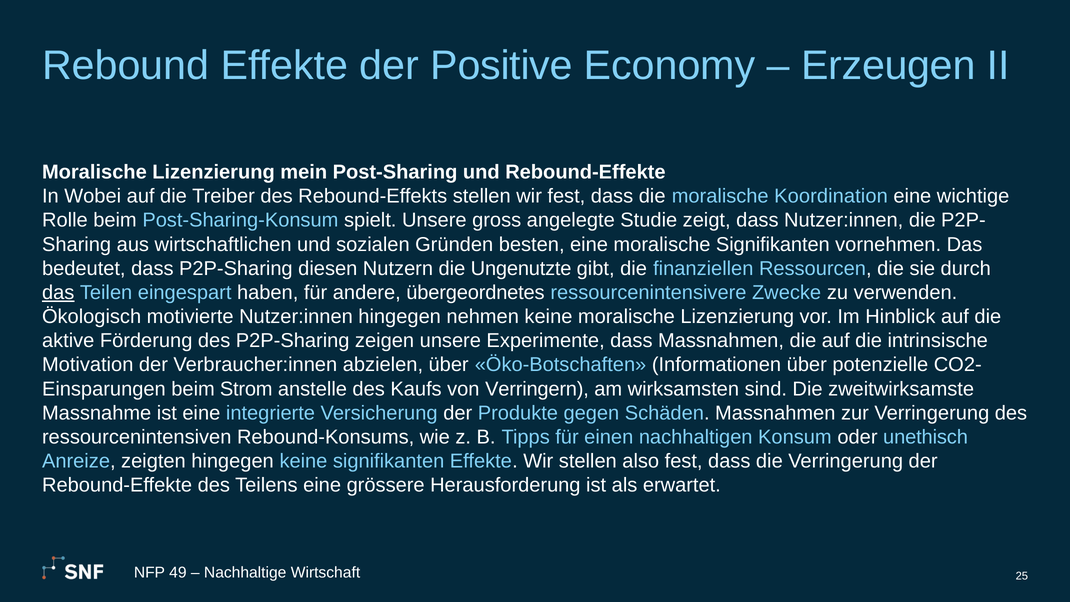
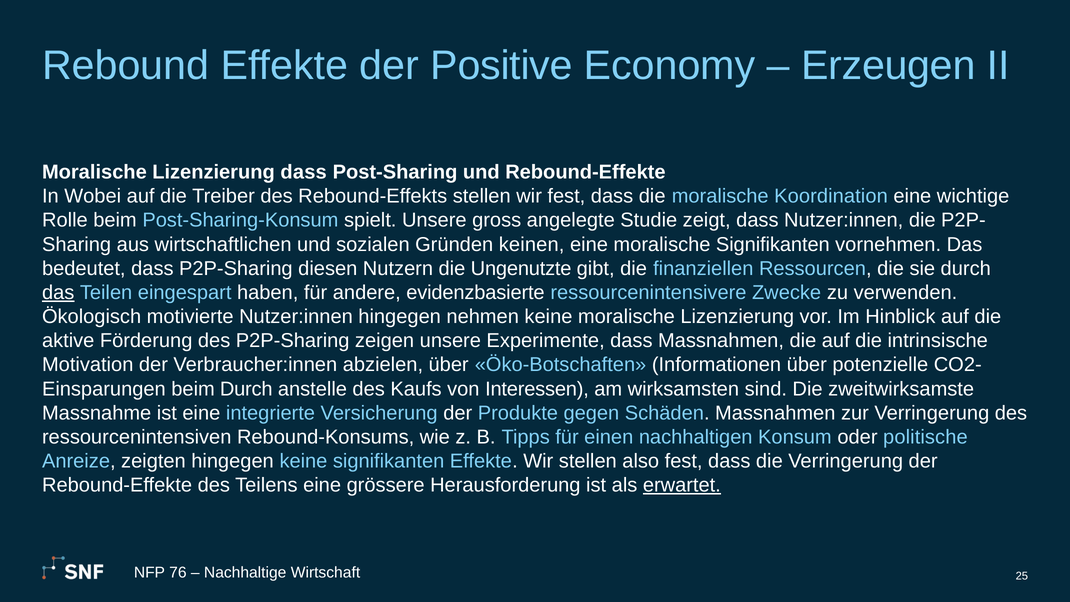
Lizenzierung mein: mein -> dass (304, 172)
besten: besten -> keinen (532, 244)
übergeordnetes: übergeordnetes -> evidenzbasierte (475, 293)
beim Strom: Strom -> Durch (246, 389)
Verringern: Verringern -> Interessen (537, 389)
unethisch: unethisch -> politische (925, 437)
erwartet underline: none -> present (682, 485)
49: 49 -> 76 (178, 573)
